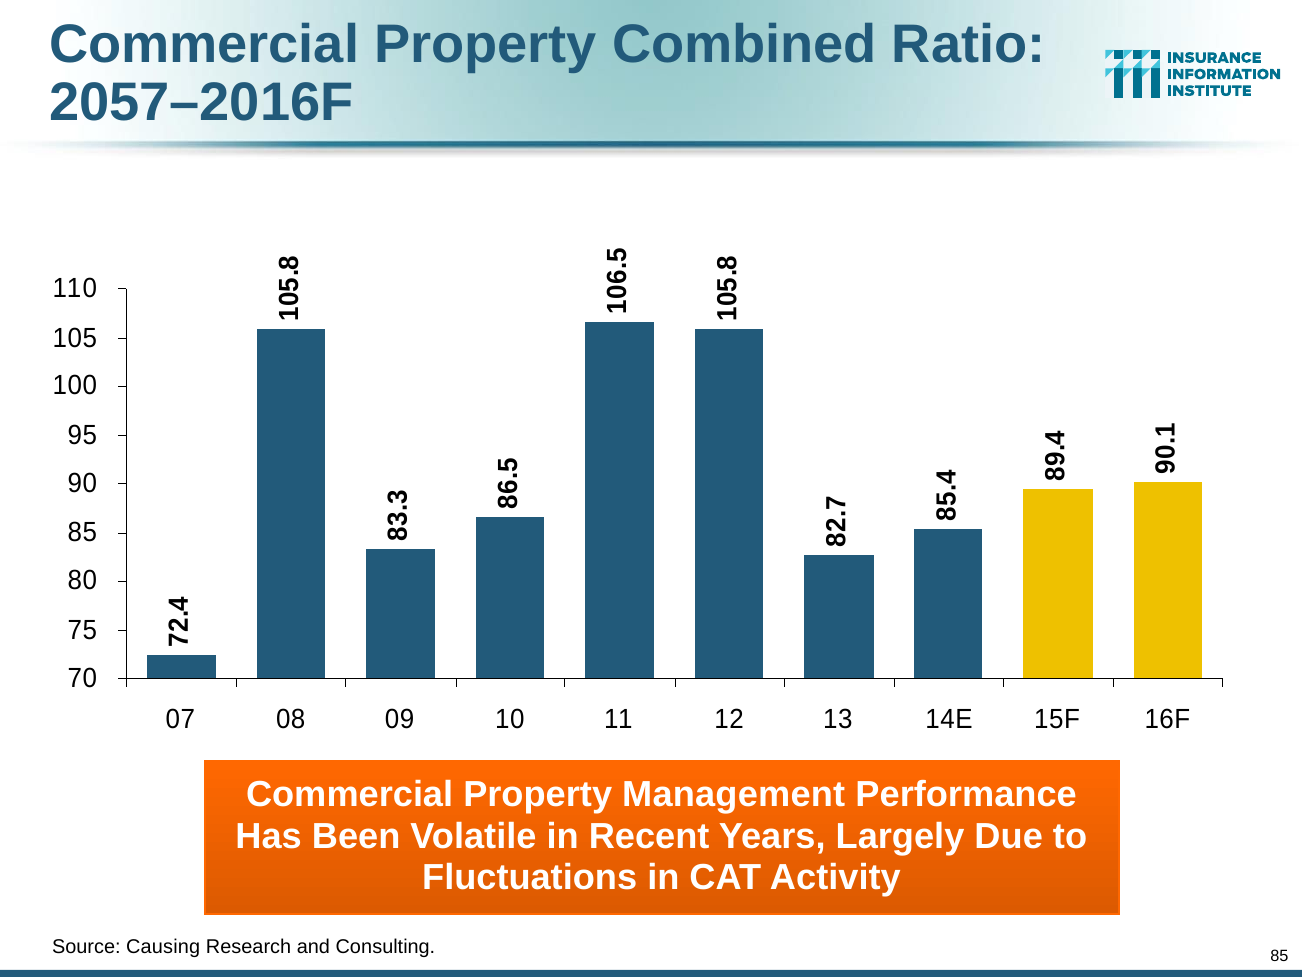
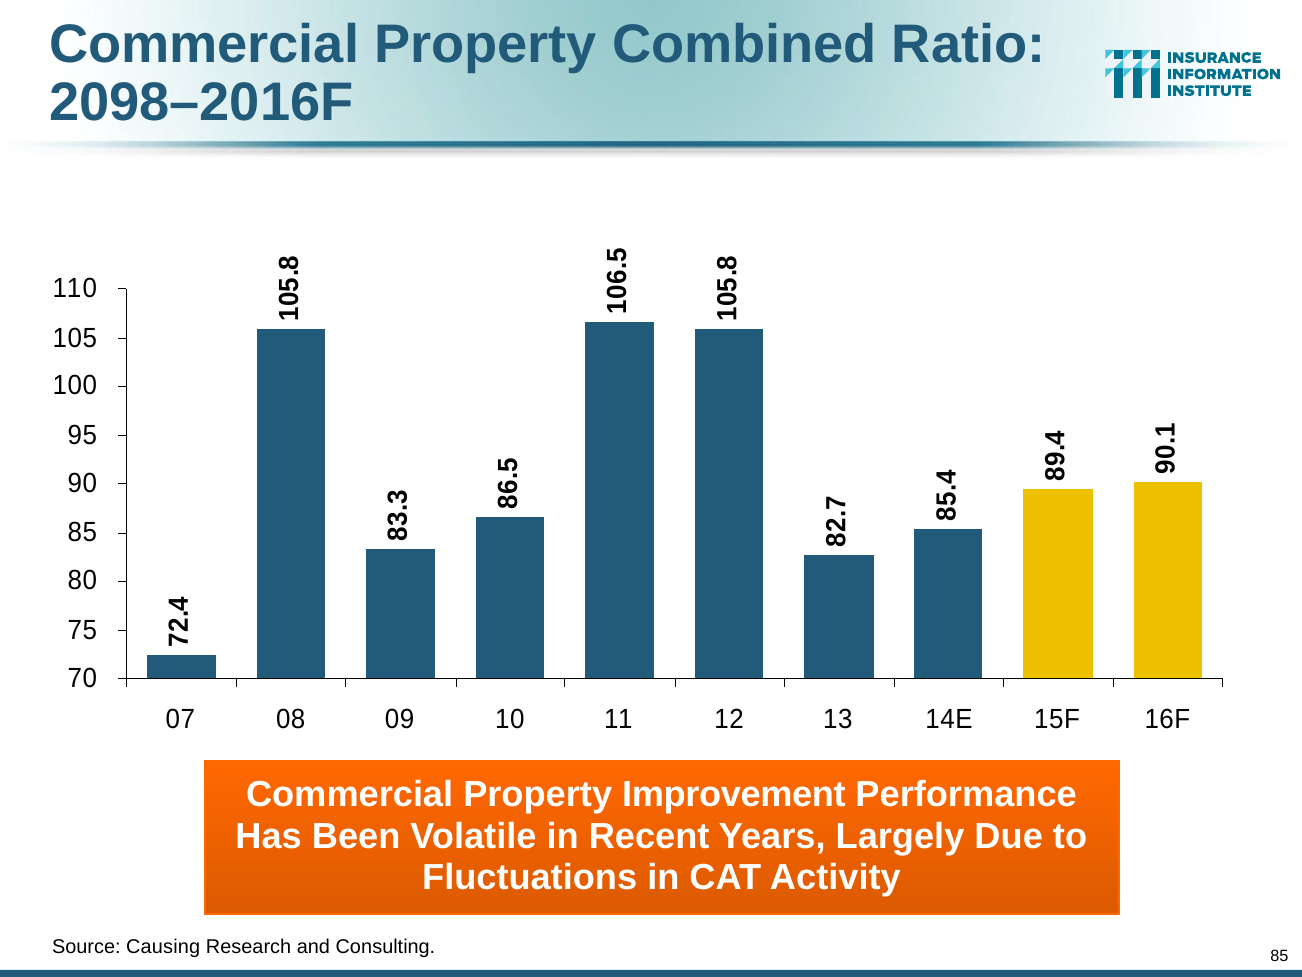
2057–2016F: 2057–2016F -> 2098–2016F (201, 103)
Management: Management -> Improvement (734, 795)
